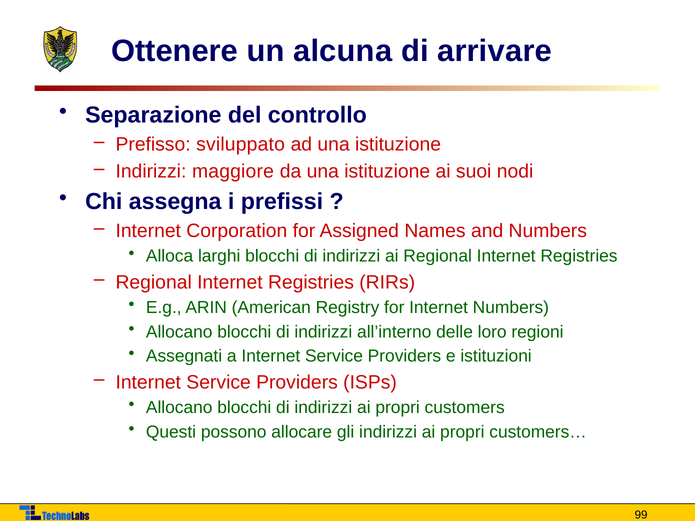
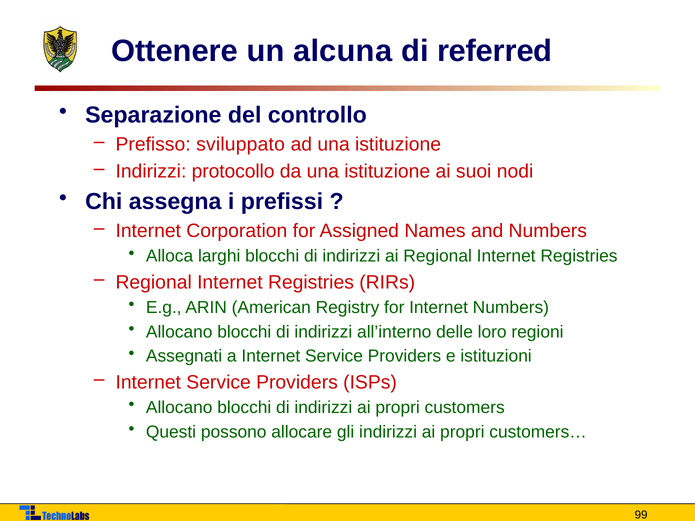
arrivare: arrivare -> referred (495, 51)
maggiore: maggiore -> protocollo (233, 172)
